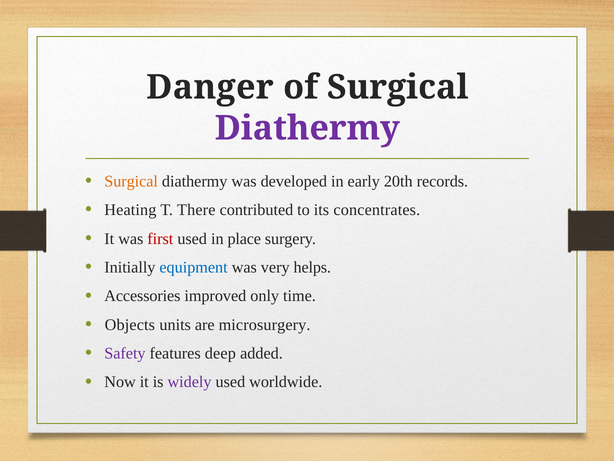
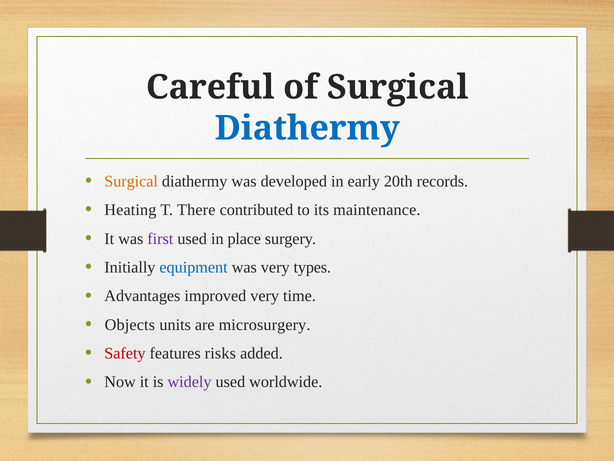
Danger: Danger -> Careful (210, 87)
Diathermy colour: purple -> blue (307, 128)
concentrates: concentrates -> maintenance (377, 210)
first colour: red -> purple (160, 238)
helps: helps -> types (312, 267)
Accessories: Accessories -> Advantages (142, 296)
improved only: only -> very (265, 296)
Safety colour: purple -> red (125, 353)
deep: deep -> risks (220, 353)
